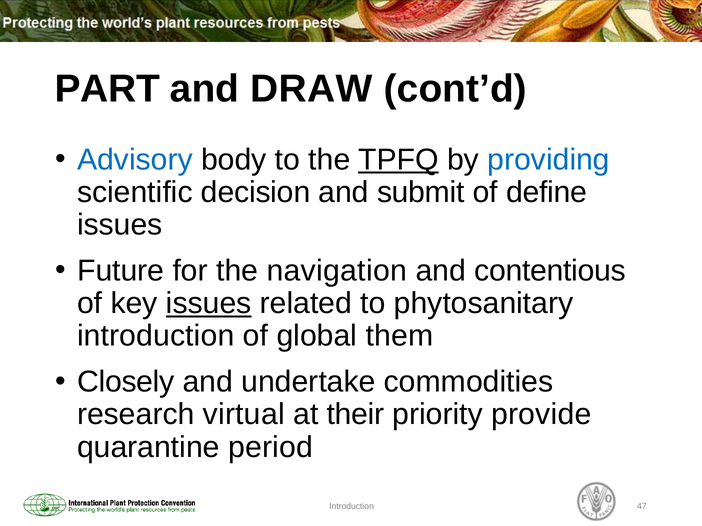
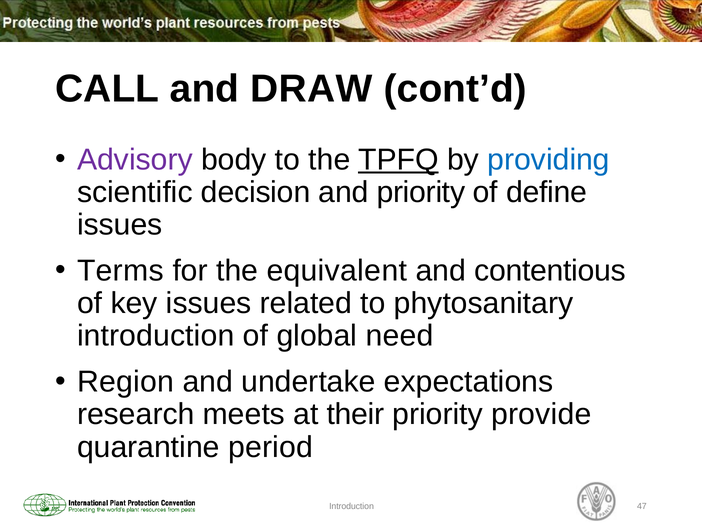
PART: PART -> CALL (107, 89)
Advisory colour: blue -> purple (135, 160)
and submit: submit -> priority (421, 192)
Future: Future -> Terms (121, 271)
navigation: navigation -> equivalent (337, 271)
issues underline: present -> none (209, 304)
them: them -> need (400, 336)
Closely: Closely -> Region (126, 382)
commodities: commodities -> expectations (469, 382)
virtual: virtual -> meets (244, 415)
